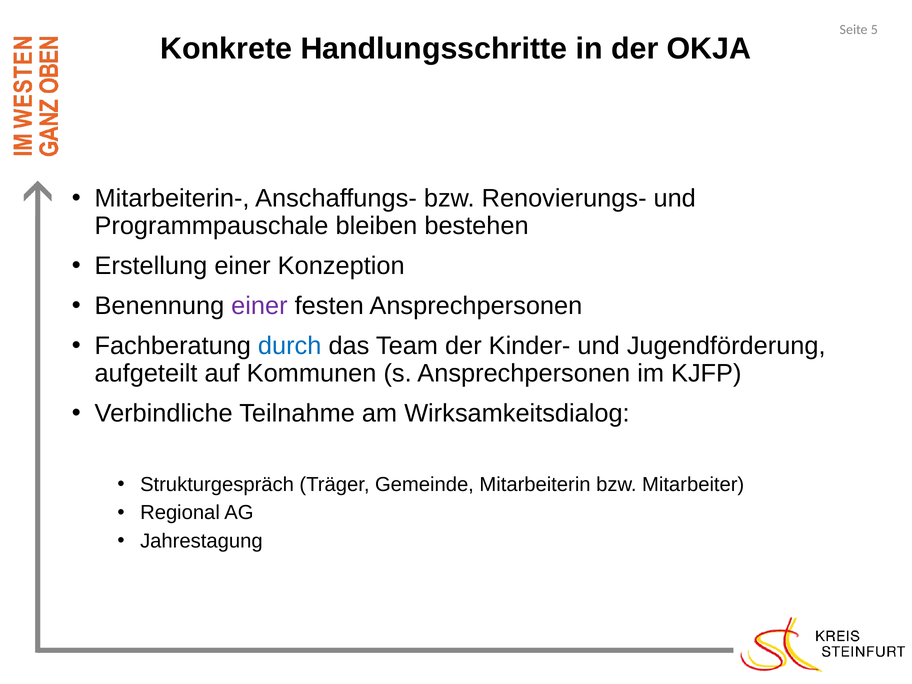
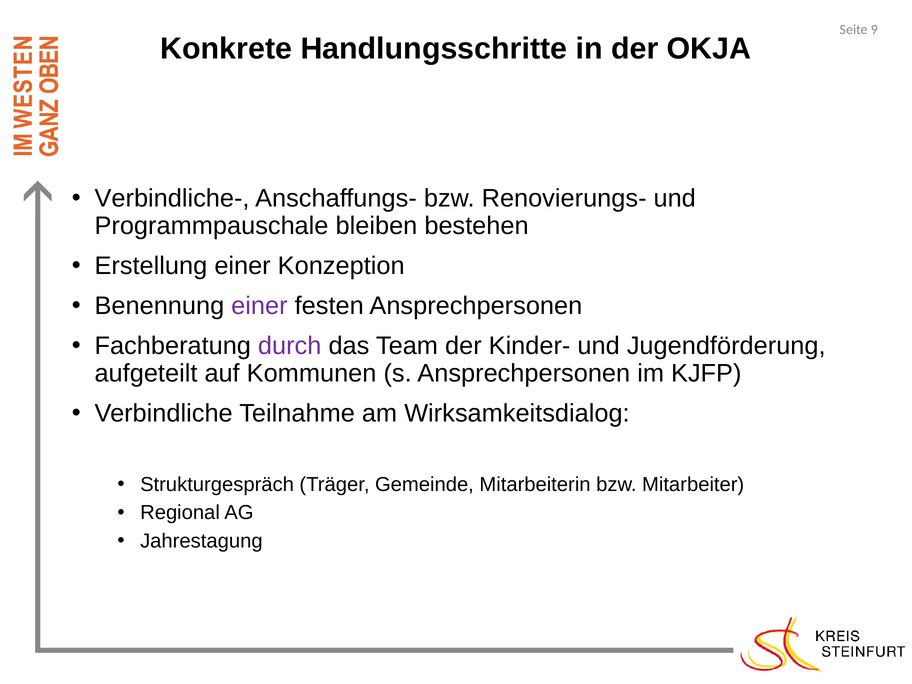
5: 5 -> 9 (874, 30)
Mitarbeiterin-: Mitarbeiterin- -> Verbindliche- (172, 198)
durch colour: blue -> purple (290, 346)
